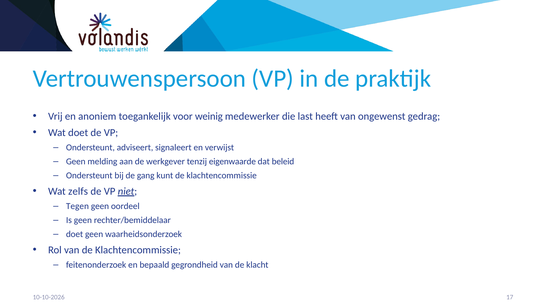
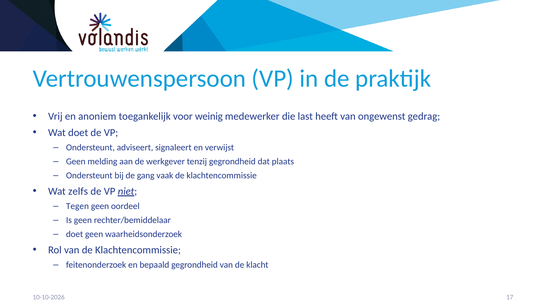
tenzij eigenwaarde: eigenwaarde -> gegrondheid (232, 162)
beleid: beleid -> plaats (283, 162)
kunt: kunt -> vaak (165, 176)
